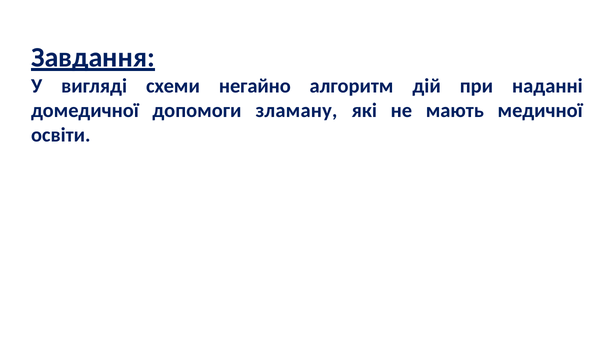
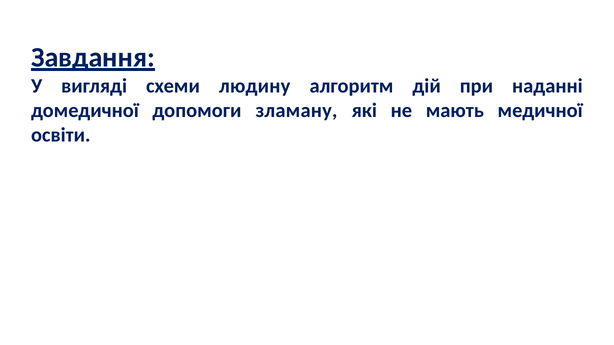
негайно: негайно -> людину (255, 86)
